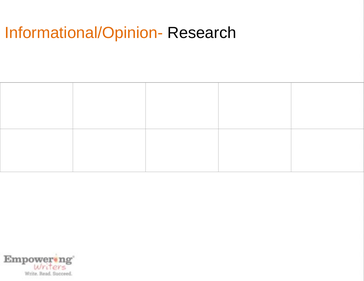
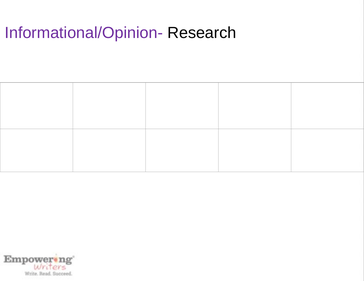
Informational/Opinion- colour: orange -> purple (84, 33)
